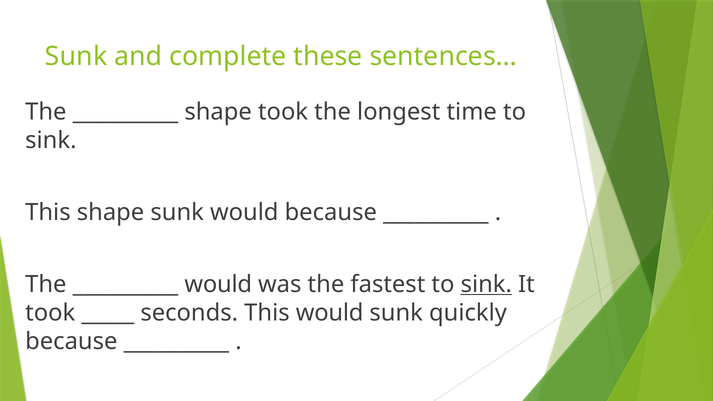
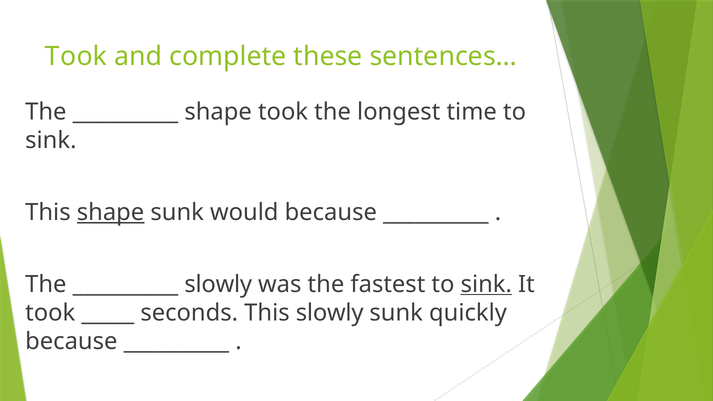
Sunk: Sunk -> Took (76, 56)
shape underline: none -> present (111, 212)
would: would -> slowly (218, 284)
This would: would -> slowly (330, 313)
